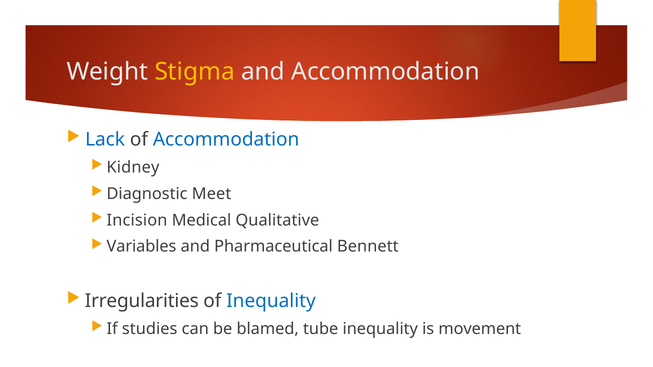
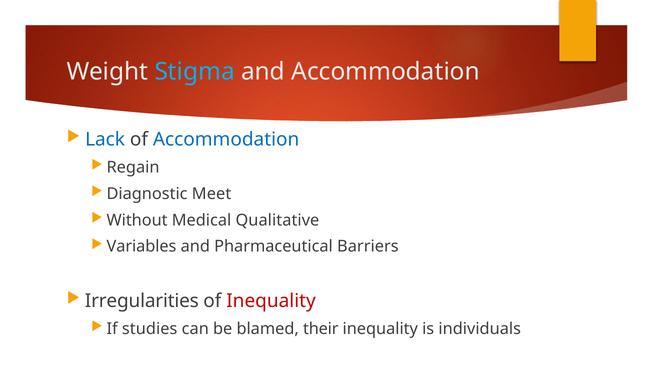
Stigma colour: yellow -> light blue (195, 72)
Kidney: Kidney -> Regain (133, 168)
Incision: Incision -> Without (137, 220)
Bennett: Bennett -> Barriers (368, 247)
Inequality colour: blue -> red (271, 301)
tube: tube -> their (321, 329)
movement: movement -> individuals (480, 329)
